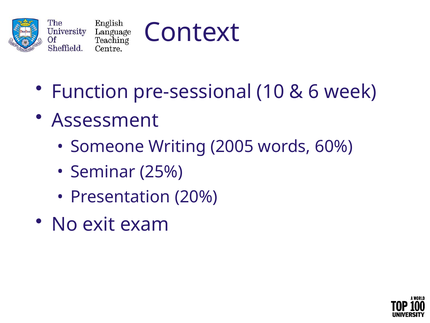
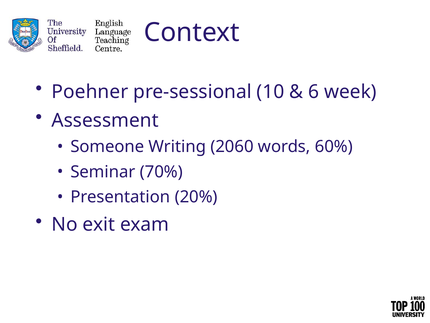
Function: Function -> Poehner (90, 92)
2005: 2005 -> 2060 (232, 147)
25%: 25% -> 70% (161, 172)
